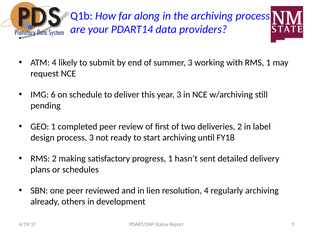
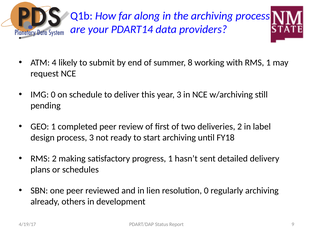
summer 3: 3 -> 8 (190, 62)
IMG 6: 6 -> 0 (53, 94)
resolution 4: 4 -> 0 (206, 190)
